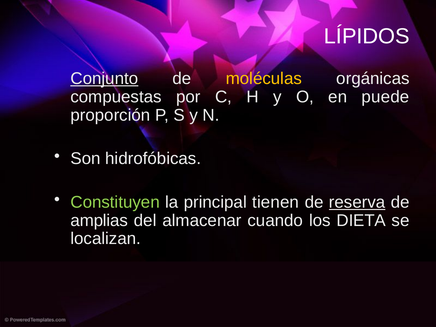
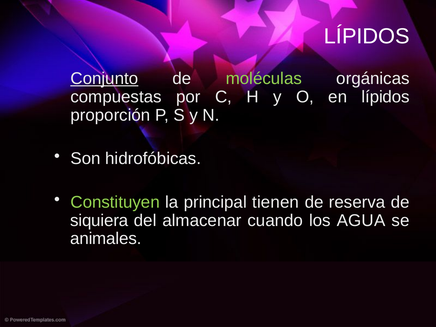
moléculas colour: yellow -> light green (264, 79)
en puede: puede -> lípidos (386, 97)
reserva underline: present -> none (357, 202)
amplias: amplias -> siquiera (99, 220)
DIETA: DIETA -> AGUA (361, 220)
localizan: localizan -> animales (106, 239)
